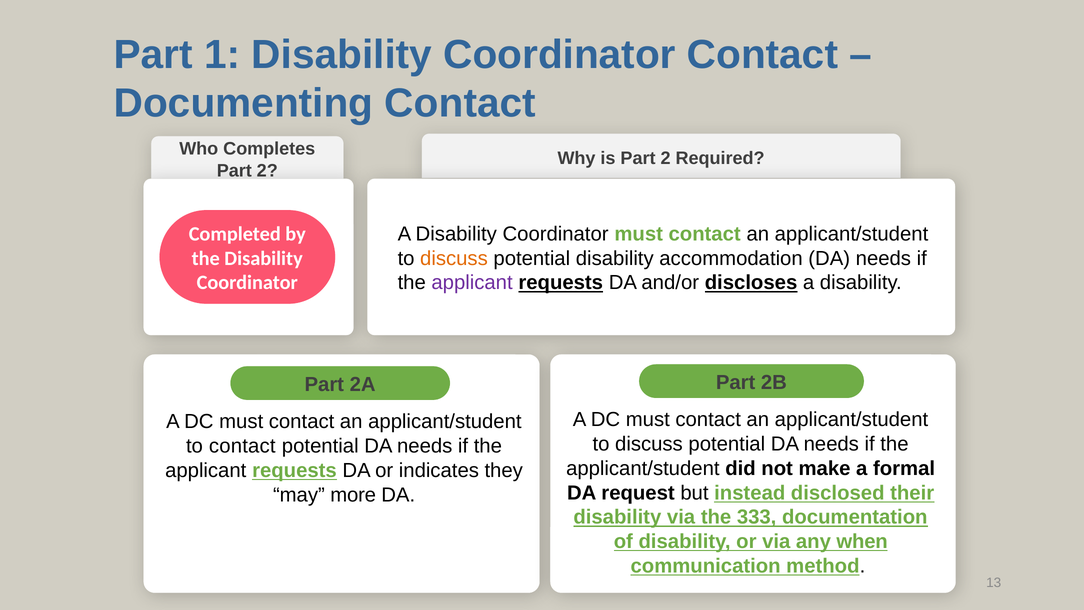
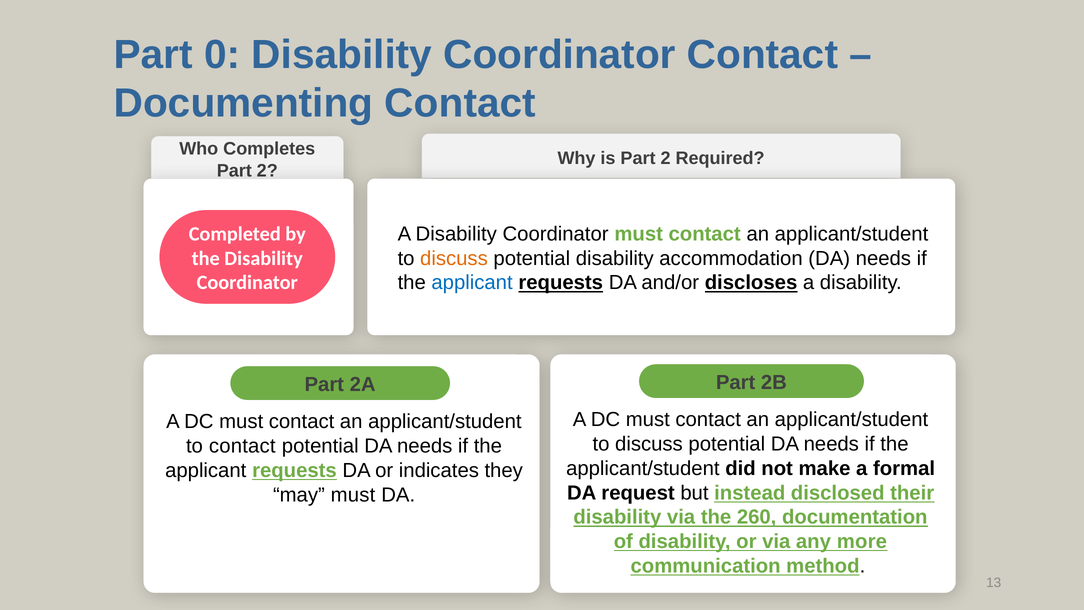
1: 1 -> 0 (222, 55)
applicant colour: purple -> blue (472, 283)
may more: more -> must (353, 495)
333: 333 -> 260 (757, 517)
when: when -> more (862, 541)
